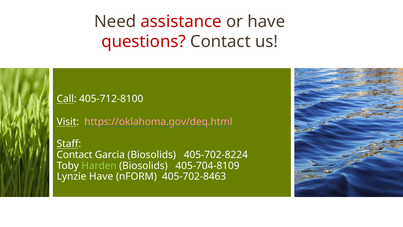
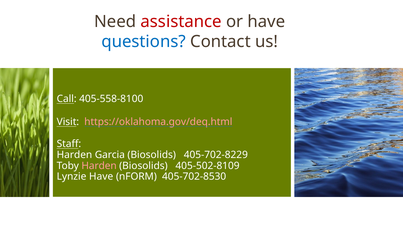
questions colour: red -> blue (144, 42)
405-712-8100: 405-712-8100 -> 405-558-8100 (111, 99)
Contact: Contact -> Harden (74, 155)
405-702-8224: 405-702-8224 -> 405-702-8229 (216, 155)
Harden colour: light green -> pink (99, 166)
405-704-8109: 405-704-8109 -> 405-502-8109 (208, 166)
405-702-8463: 405-702-8463 -> 405-702-8530 (194, 176)
